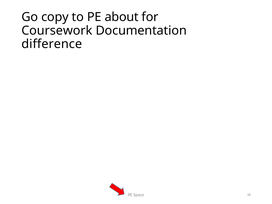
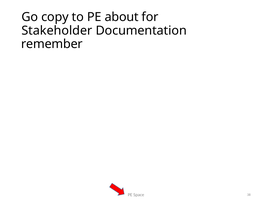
Coursework: Coursework -> Stakeholder (57, 30)
difference: difference -> remember (52, 44)
